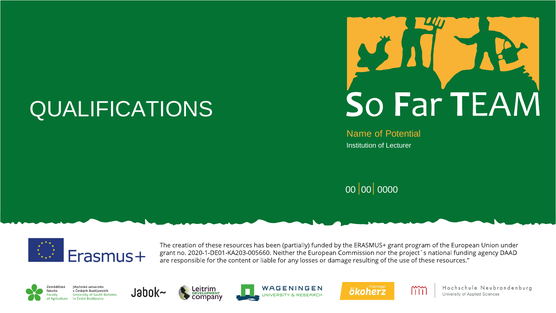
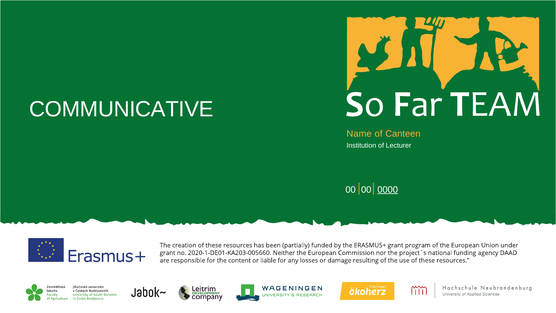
QUALIFICATIONS: QUALIFICATIONS -> COMMUNICATIVE (121, 109)
Potential: Potential -> Canteen (403, 134)
0000 underline: none -> present (388, 190)
